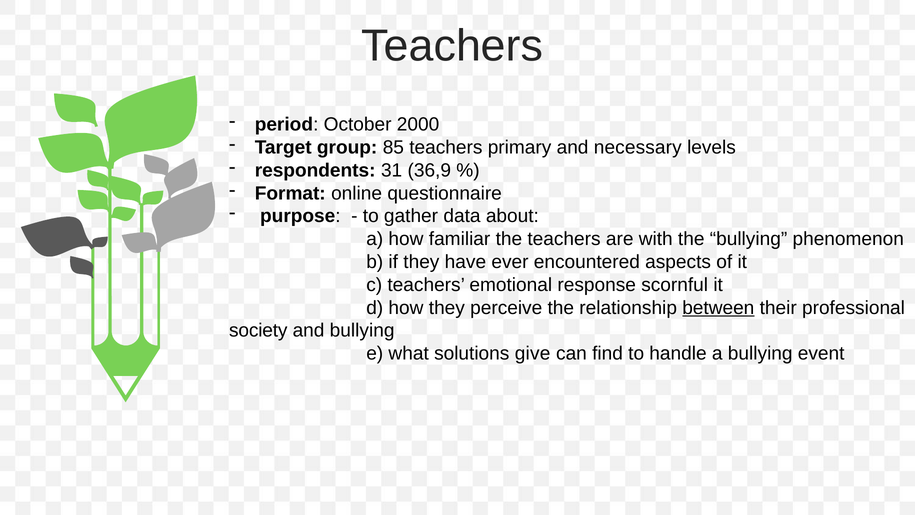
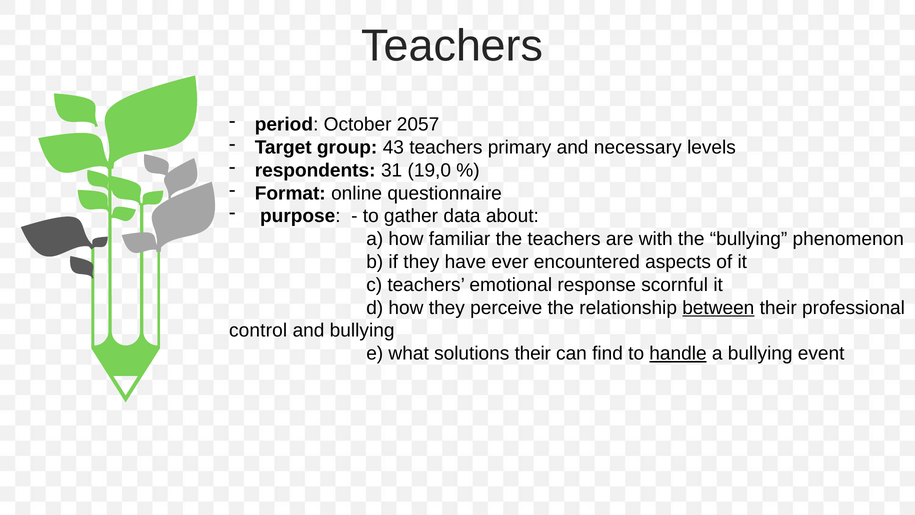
2000: 2000 -> 2057 (418, 125)
85: 85 -> 43 (393, 147)
36,9: 36,9 -> 19,0 (429, 170)
society: society -> control (258, 330)
solutions give: give -> their (533, 353)
handle underline: none -> present (678, 353)
